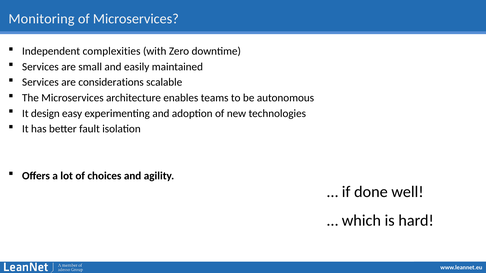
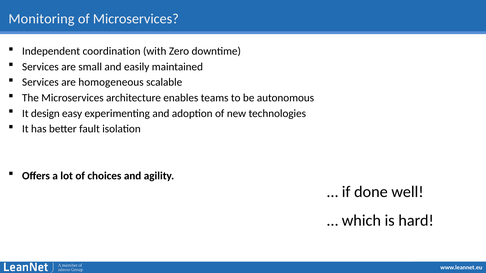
complexities: complexities -> coordination (112, 51)
considerations: considerations -> homogeneous (111, 82)
